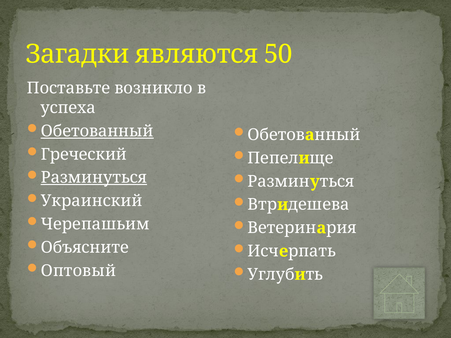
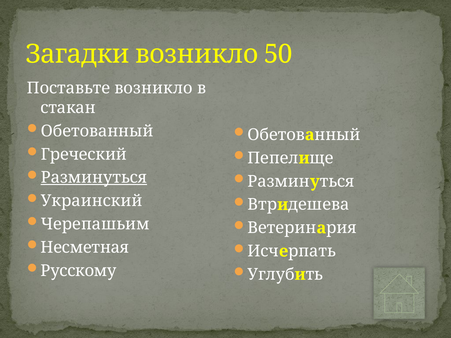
Загадки являются: являются -> возникло (197, 54)
успеха: успеха -> стакан (68, 108)
Обетованный underline: present -> none (97, 131)
Объясните: Объясните -> Несметная (85, 248)
Оптовый: Оптовый -> Русскому (79, 271)
